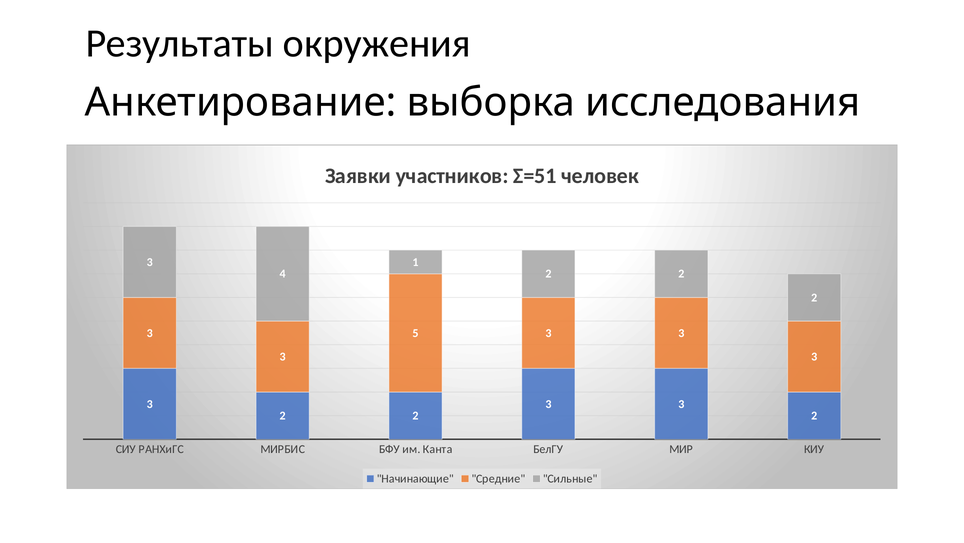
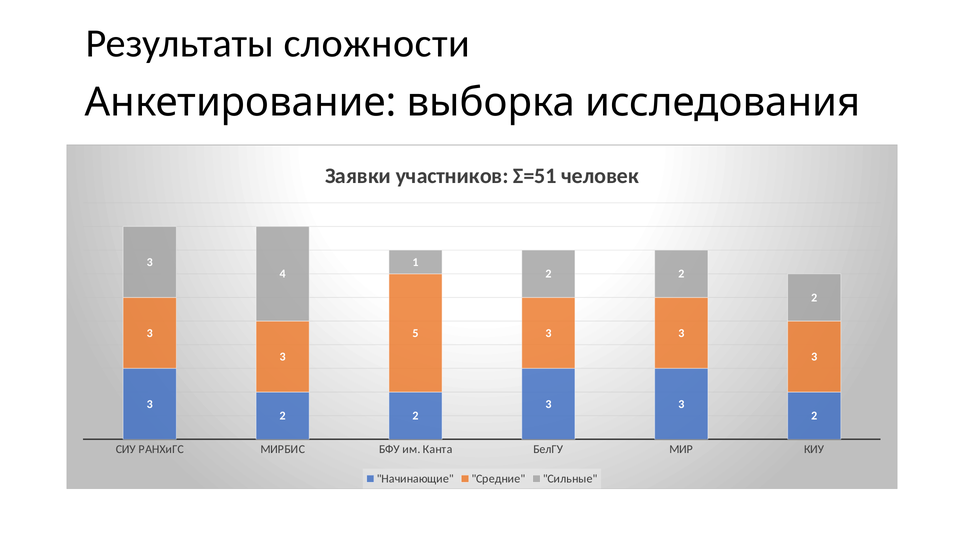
окружения: окружения -> сложности (377, 44)
